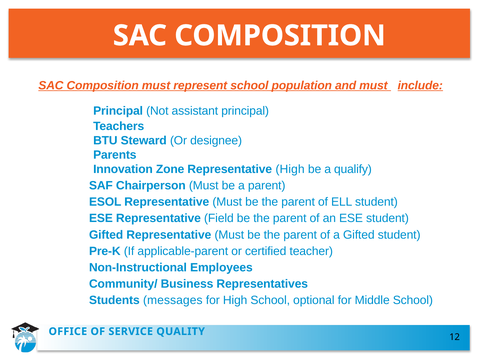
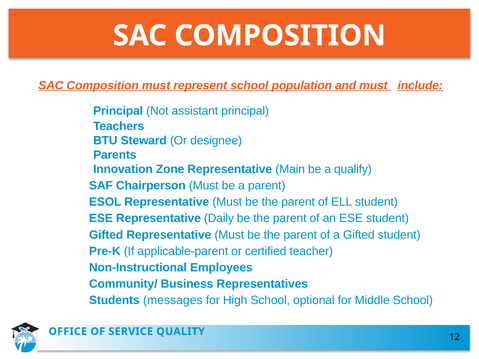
Representative High: High -> Main (290, 169)
Field: Field -> Daily (219, 219)
